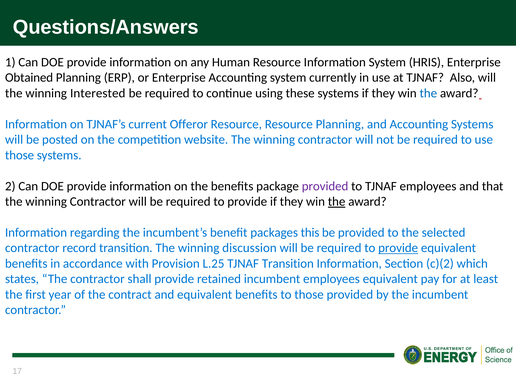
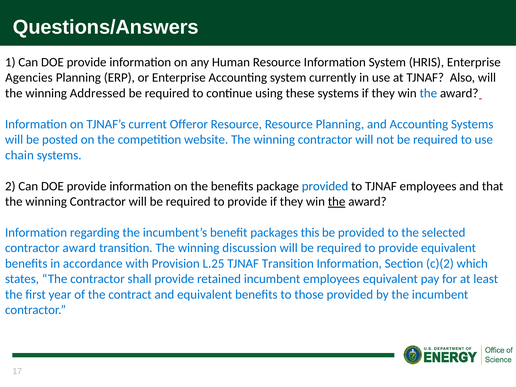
Obtained: Obtained -> Agencies (29, 78)
Interested: Interested -> Addressed (98, 93)
those: those -> chain (19, 155)
provided colour: purple -> blue (325, 186)
contractor record: record -> award (79, 248)
provide underline: present -> none (398, 248)
